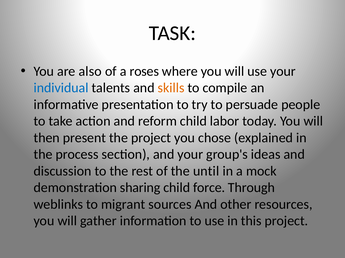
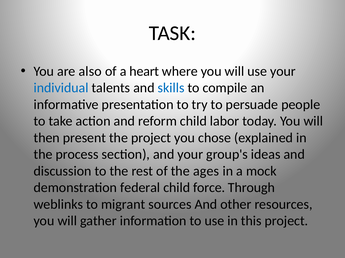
roses: roses -> heart (144, 71)
skills colour: orange -> blue (171, 88)
until: until -> ages (206, 171)
sharing: sharing -> federal (140, 188)
